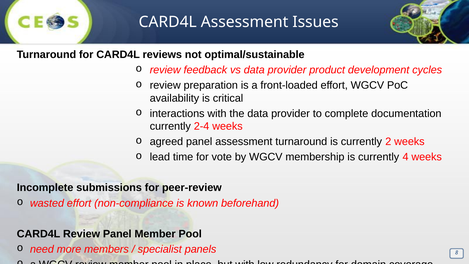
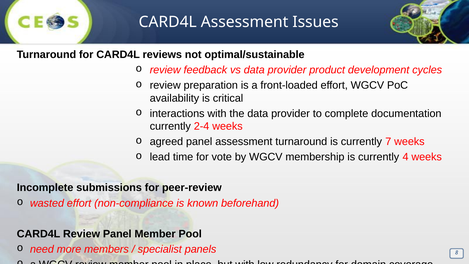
2: 2 -> 7 (388, 142)
